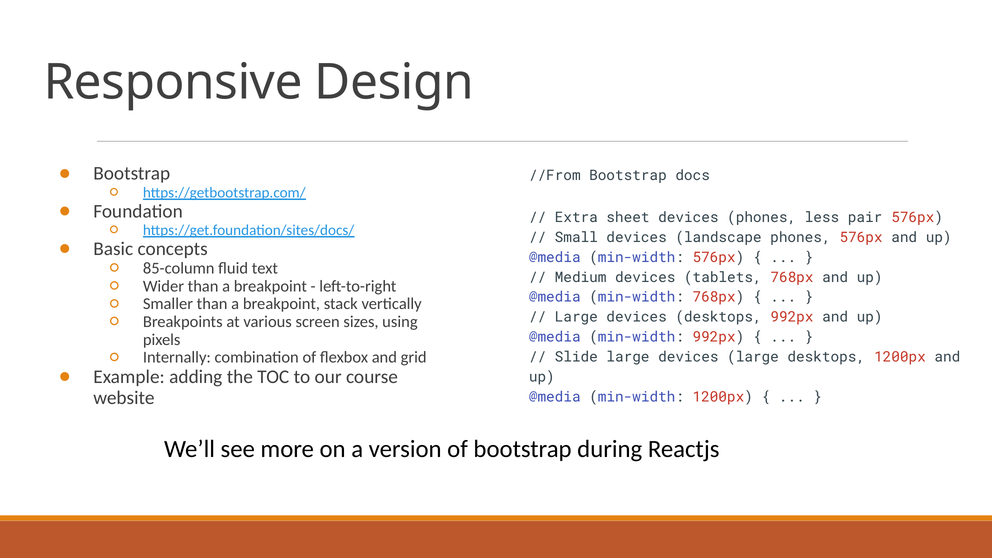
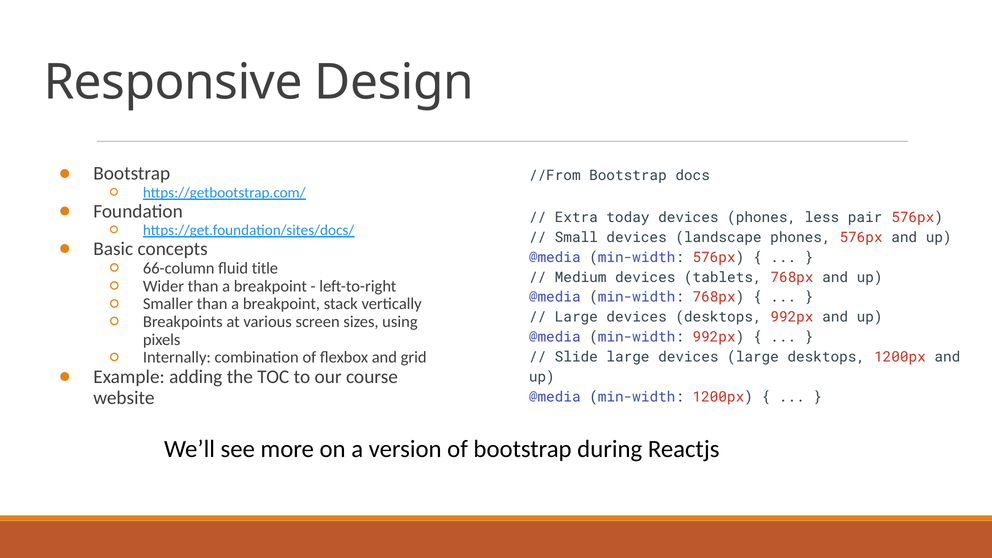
sheet: sheet -> today (628, 217)
85-column: 85-column -> 66-column (179, 268)
text: text -> title (265, 268)
